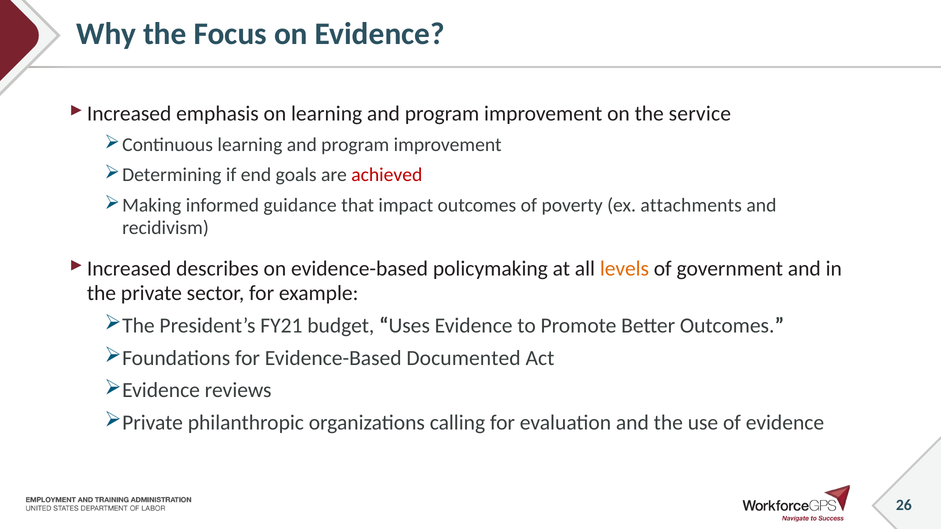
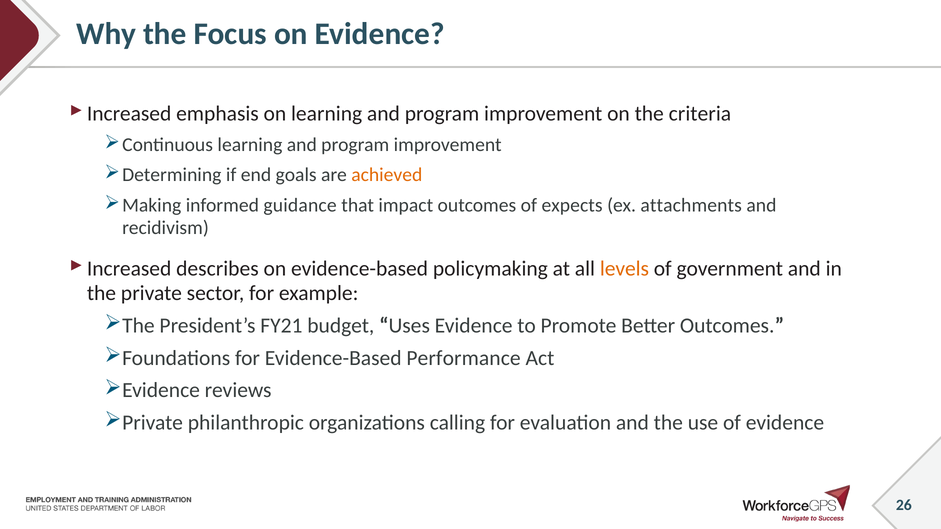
service: service -> criteria (700, 114)
achieved colour: red -> orange (387, 175)
poverty: poverty -> expects (572, 205)
Documented: Documented -> Performance (464, 358)
